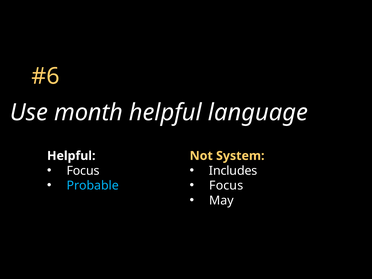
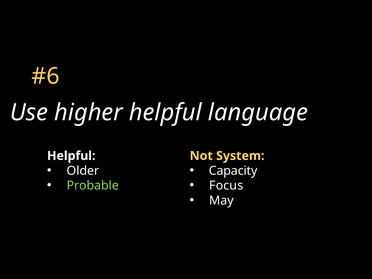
month: month -> higher (88, 112)
Focus: Focus -> Older (83, 171)
Includes: Includes -> Capacity (233, 171)
Probable colour: light blue -> light green (93, 186)
